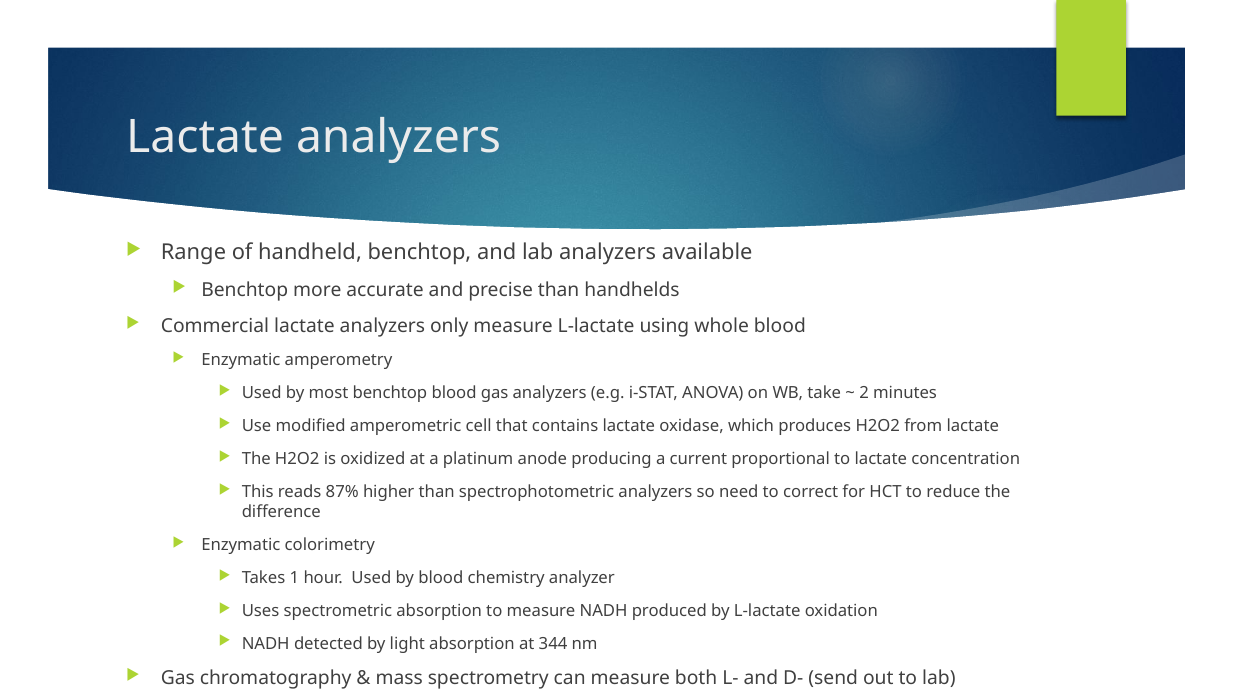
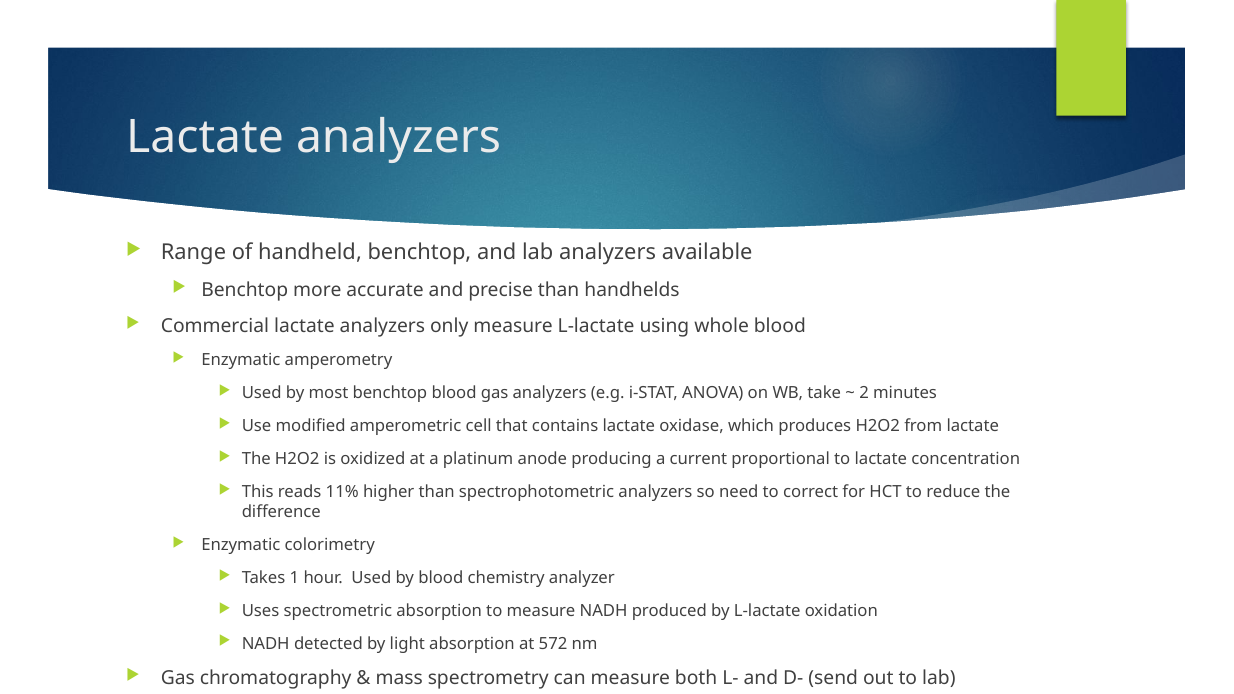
87%: 87% -> 11% (342, 492)
344: 344 -> 572 (553, 644)
